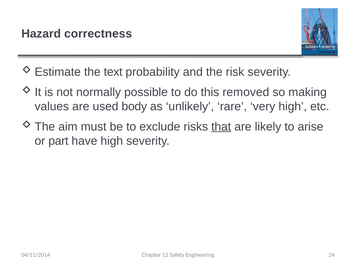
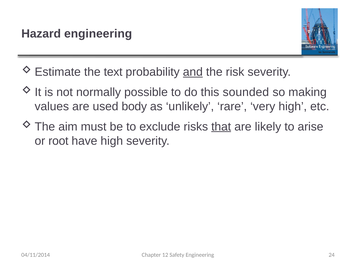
Hazard correctness: correctness -> engineering (98, 34)
and underline: none -> present (193, 72)
removed: removed -> sounded (246, 92)
part: part -> root (58, 141)
